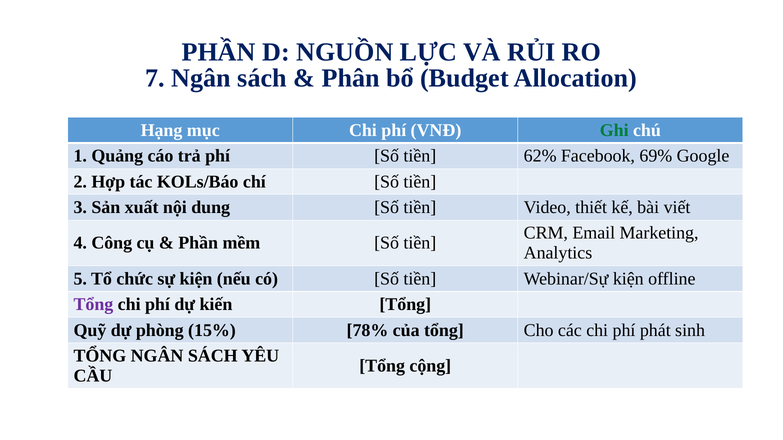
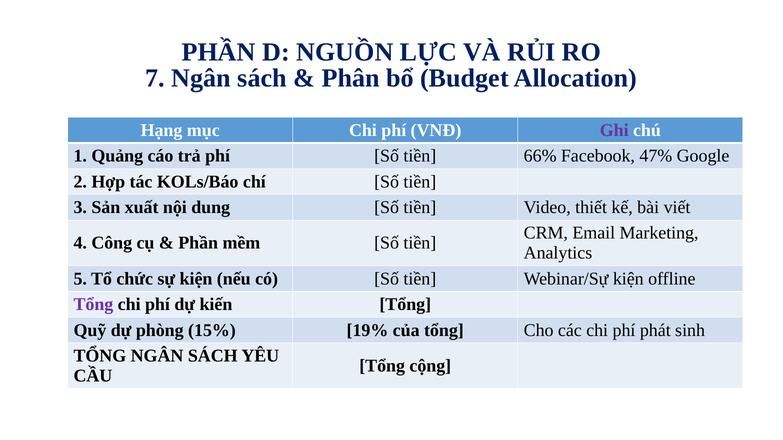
Ghi colour: green -> purple (614, 130)
62%: 62% -> 66% (540, 156)
69%: 69% -> 47% (656, 156)
78%: 78% -> 19% (367, 330)
